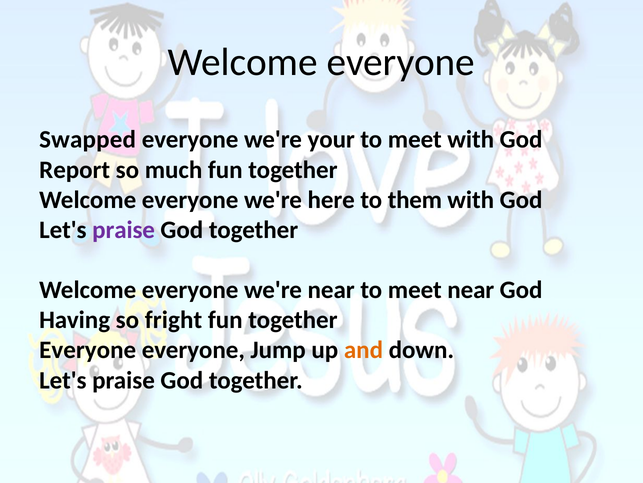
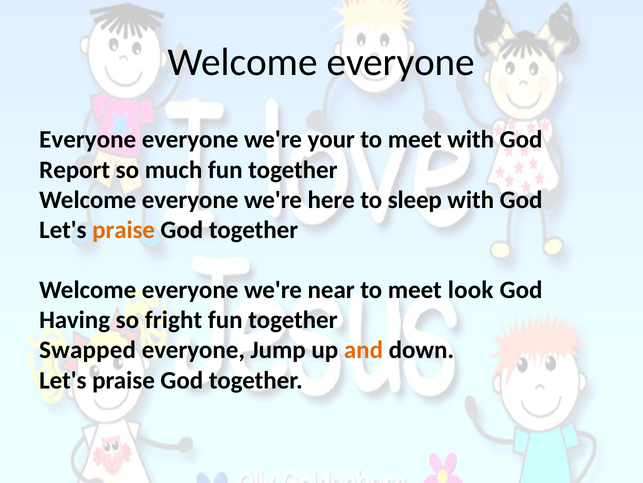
Swapped: Swapped -> Everyone (88, 139)
them: them -> sleep (415, 200)
praise colour: purple -> orange (124, 230)
meet near: near -> look (471, 290)
Everyone: Everyone -> Swapped (88, 350)
